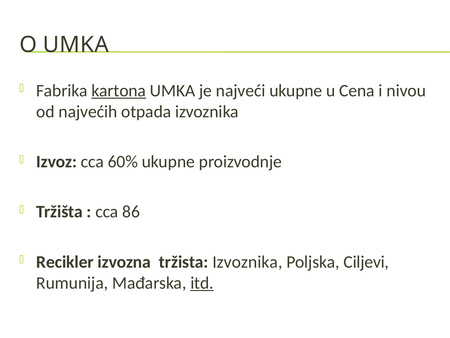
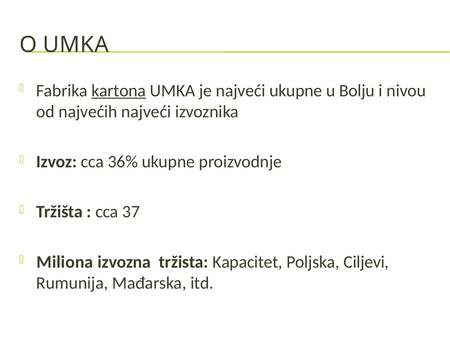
Cena: Cena -> Bolju (357, 90)
najvećih otpada: otpada -> najveći (146, 111)
60%: 60% -> 36% (123, 161)
86: 86 -> 37 (131, 211)
Recikler: Recikler -> Miliona (65, 262)
tržista Izvoznika: Izvoznika -> Kapacitet (247, 262)
itd underline: present -> none (202, 283)
